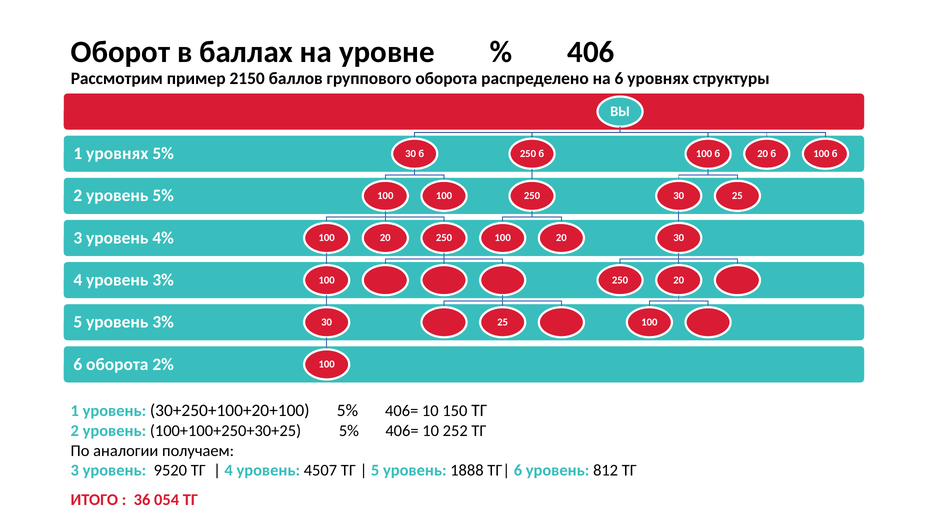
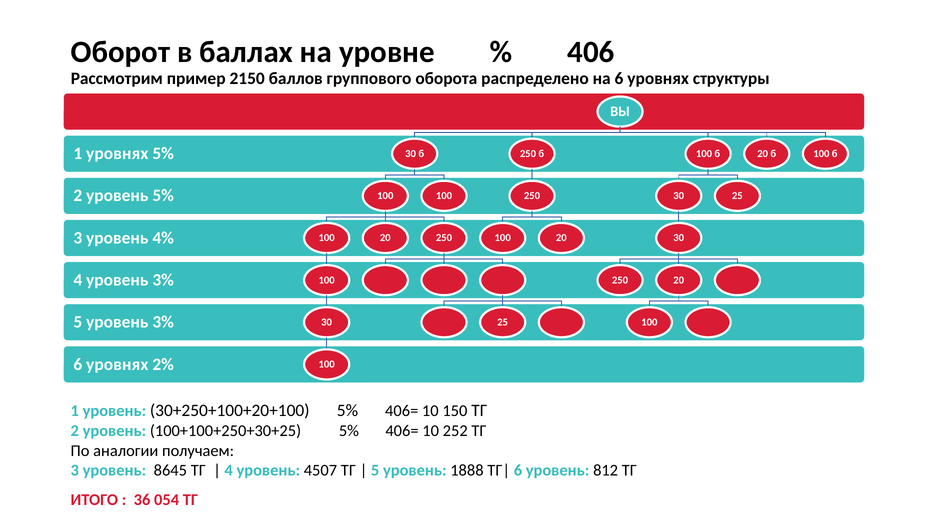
оборота: оборота -> уровнях (117, 364)
9520: 9520 -> 8645 (170, 470)
